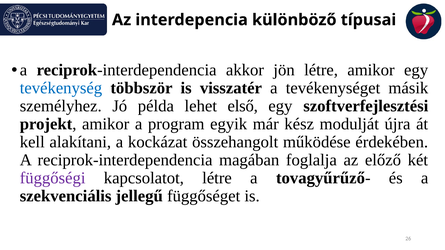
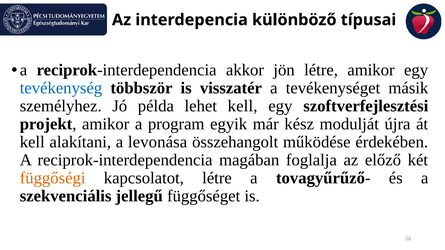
lehet első: első -> kell (243, 106)
kockázat: kockázat -> levonása (158, 142)
függőségi colour: purple -> orange (53, 178)
